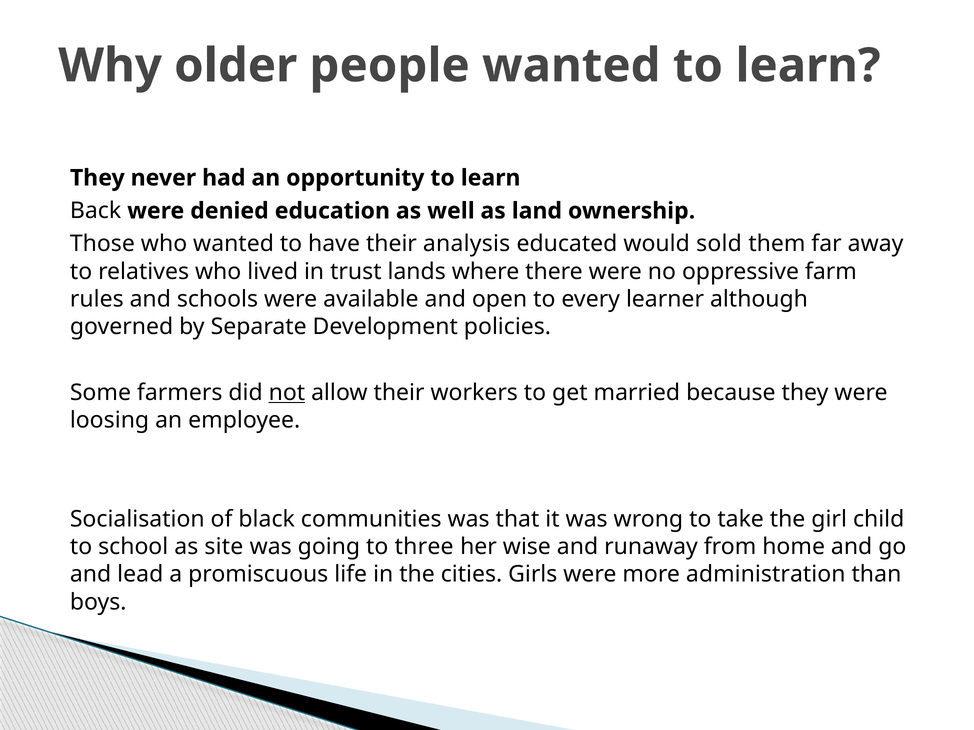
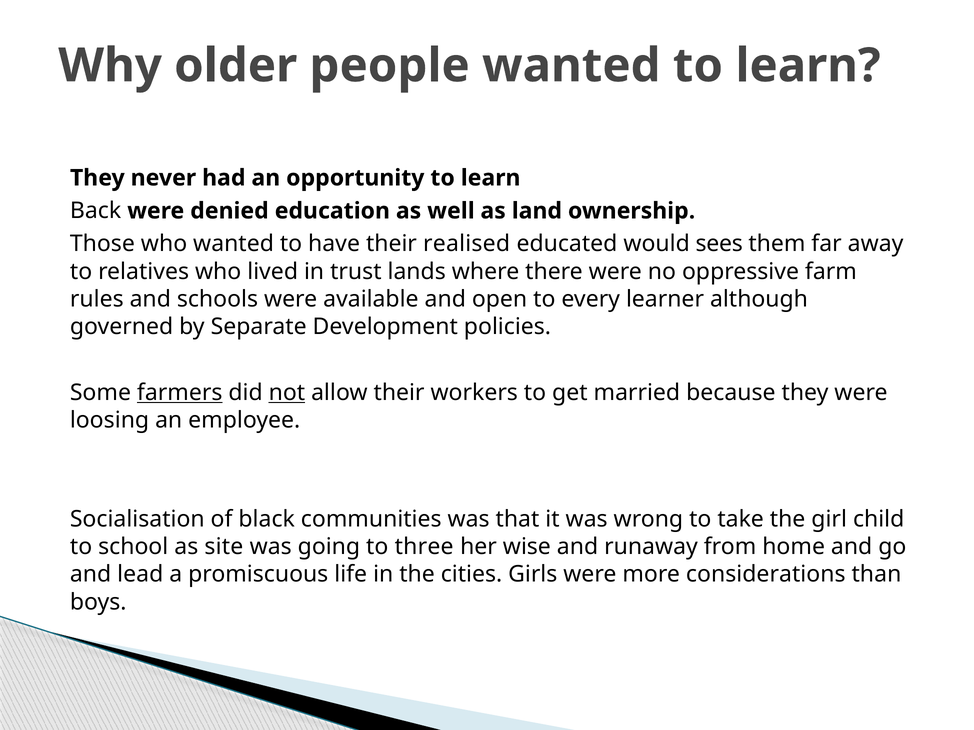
analysis: analysis -> realised (467, 244)
sold: sold -> sees (719, 244)
farmers underline: none -> present (180, 393)
administration: administration -> considerations (766, 575)
